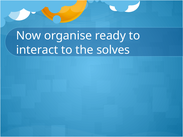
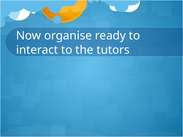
solves: solves -> tutors (113, 50)
